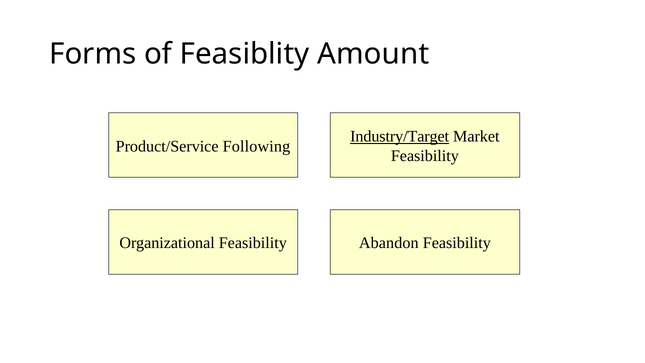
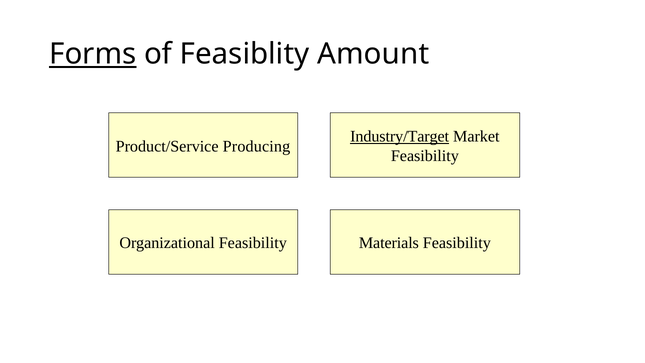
Forms underline: none -> present (93, 54)
Following: Following -> Producing (257, 146)
Abandon: Abandon -> Materials (389, 243)
